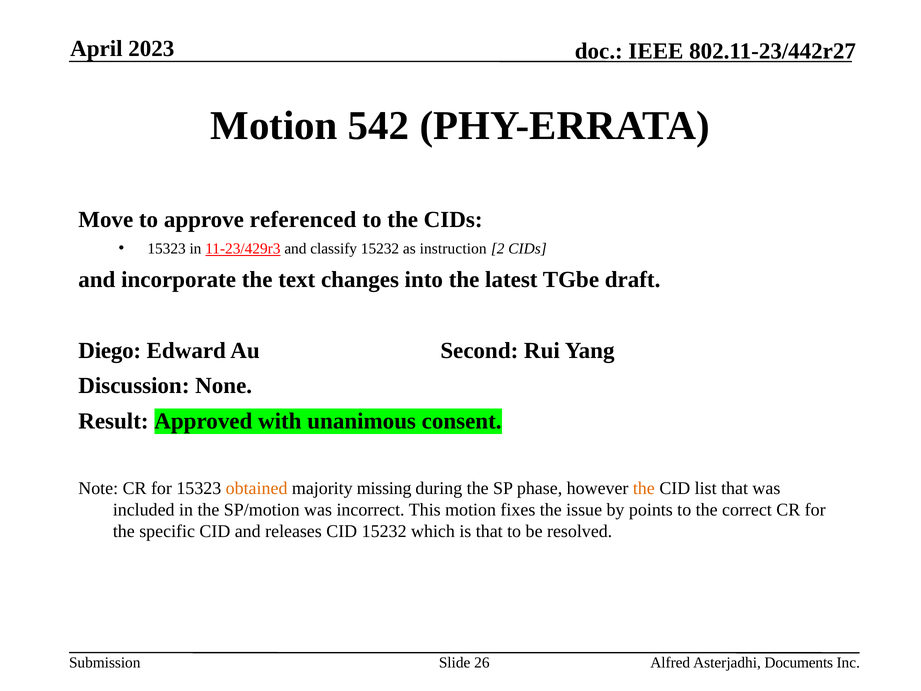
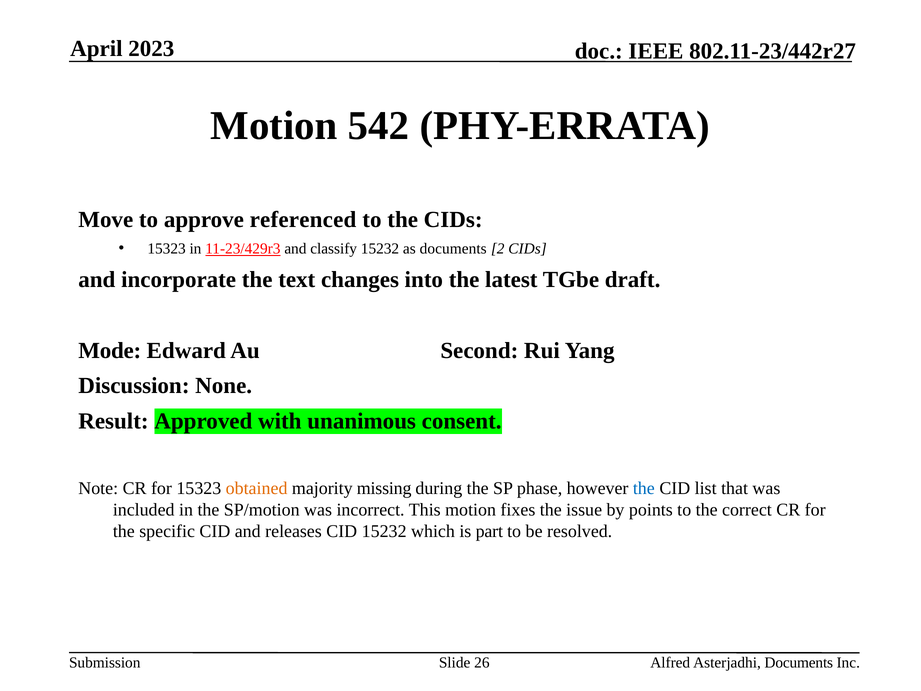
as instruction: instruction -> documents (453, 248)
Diego: Diego -> Mode (110, 350)
the colour: orange -> blue (644, 488)
is that: that -> part (489, 531)
